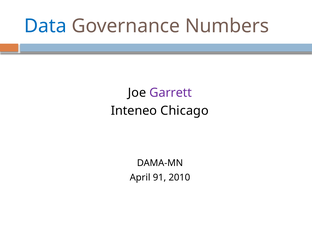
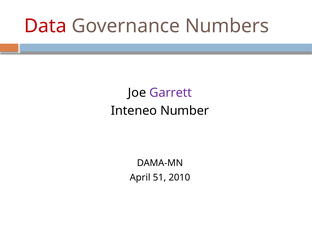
Data colour: blue -> red (45, 26)
Chicago: Chicago -> Number (185, 111)
91: 91 -> 51 (159, 177)
